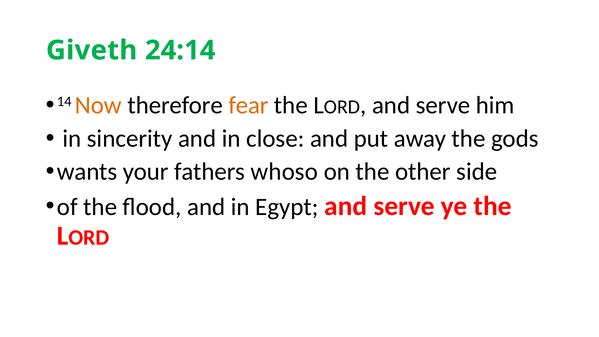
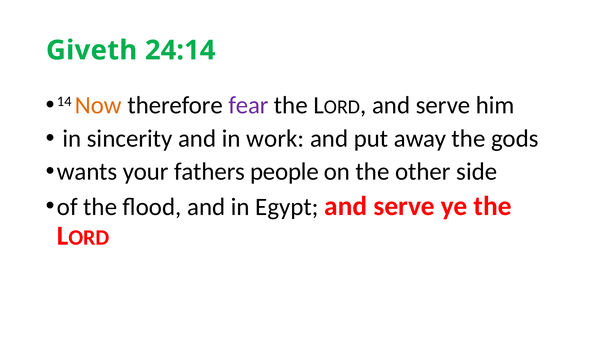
fear colour: orange -> purple (248, 105)
close: close -> work (275, 138)
whoso: whoso -> people (284, 172)
